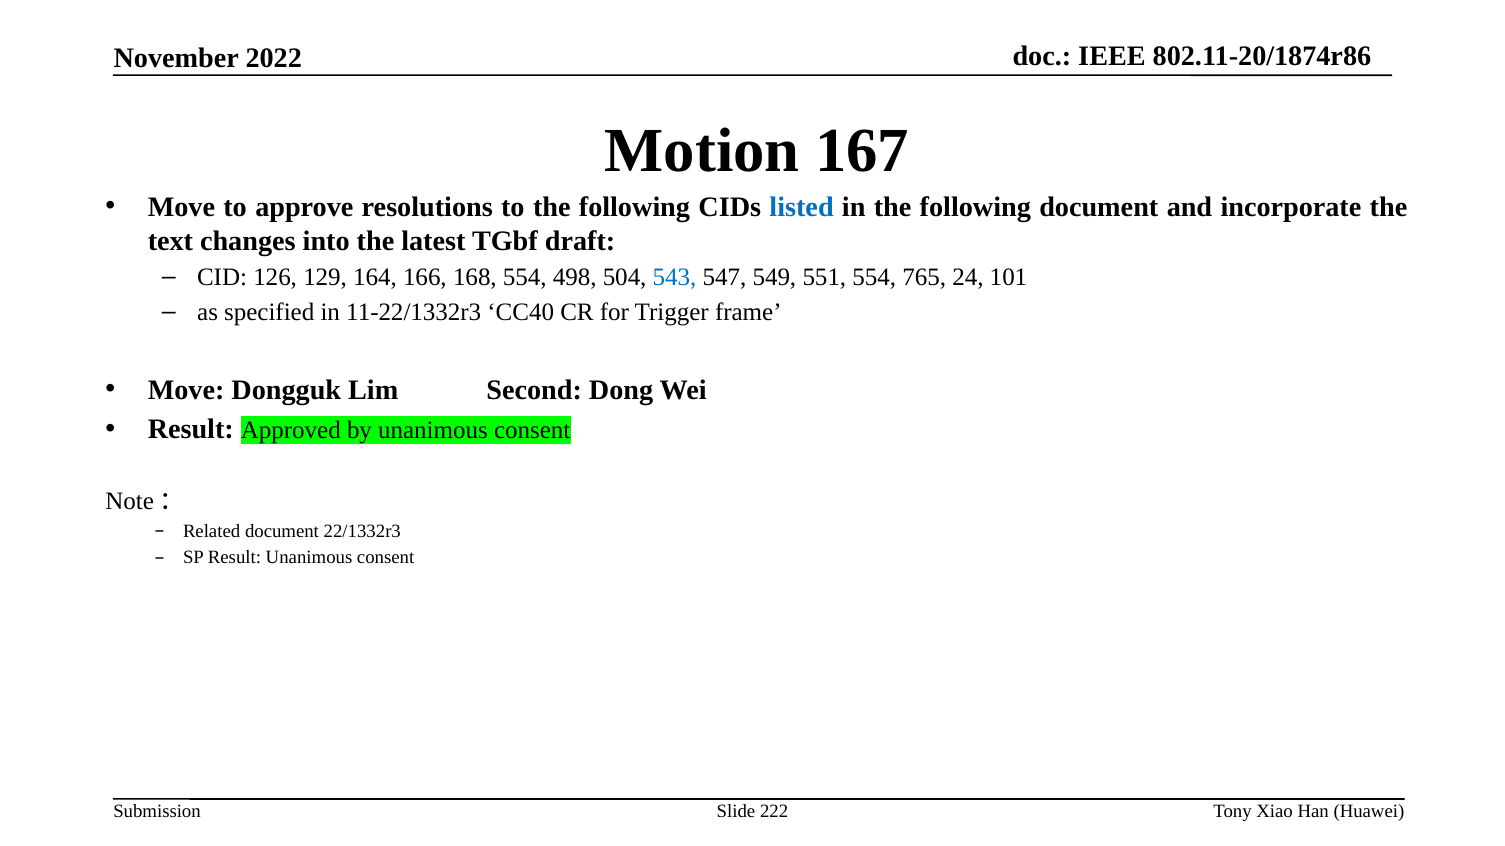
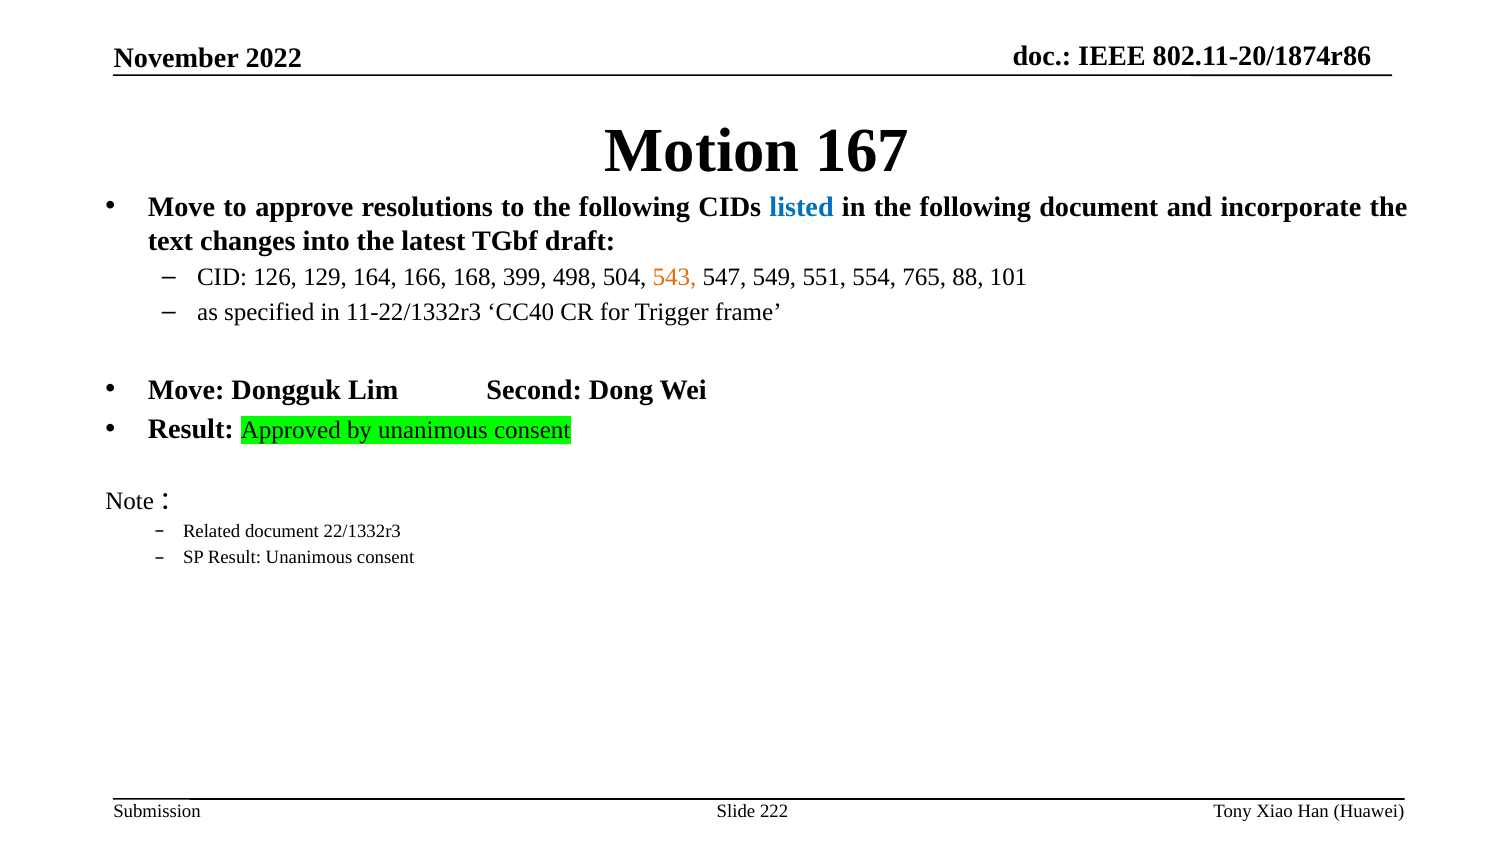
168 554: 554 -> 399 (525, 278)
543 colour: blue -> orange (675, 278)
24: 24 -> 88 (968, 278)
